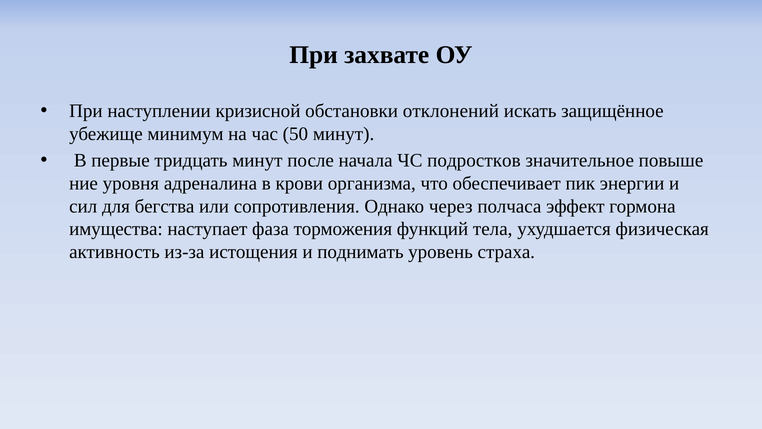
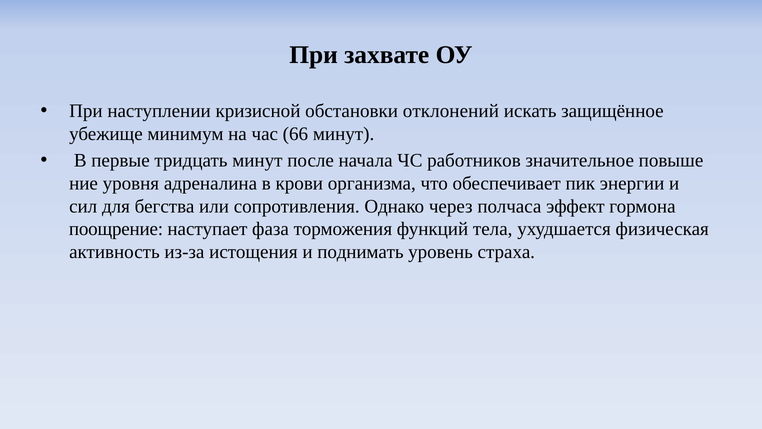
50: 50 -> 66 (295, 134)
подростков: подростков -> работников (474, 160)
имущества: имущества -> поощрение (116, 229)
